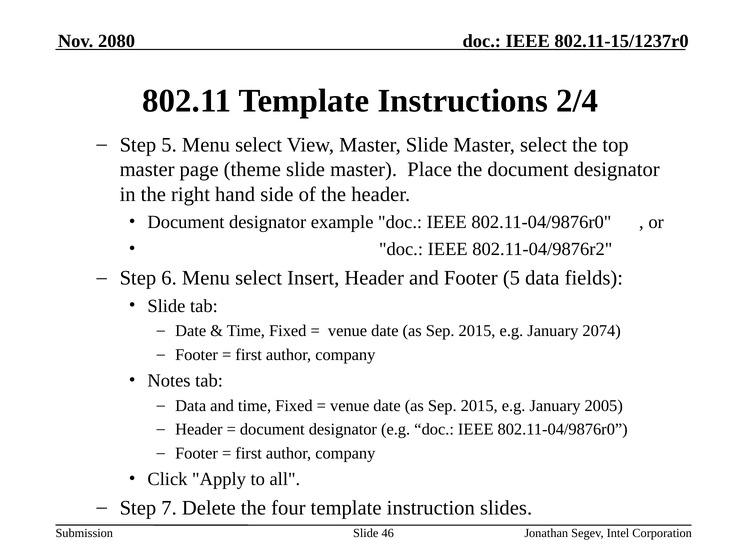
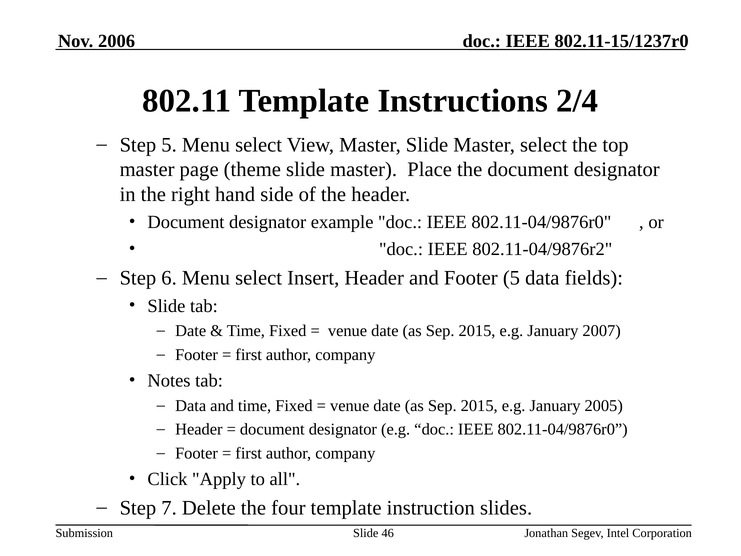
2080: 2080 -> 2006 (117, 41)
2074: 2074 -> 2007 (602, 331)
